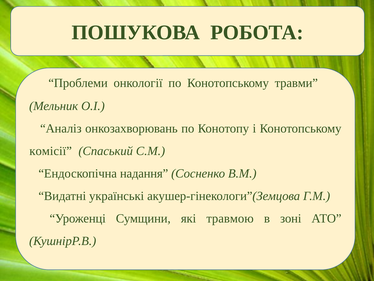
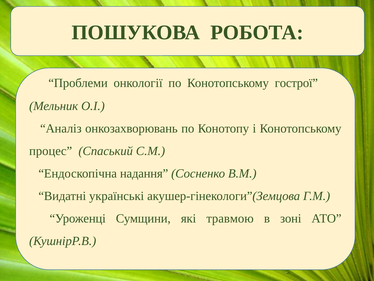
травми: травми -> гострої (296, 83)
комісії: комісії -> процес (51, 151)
